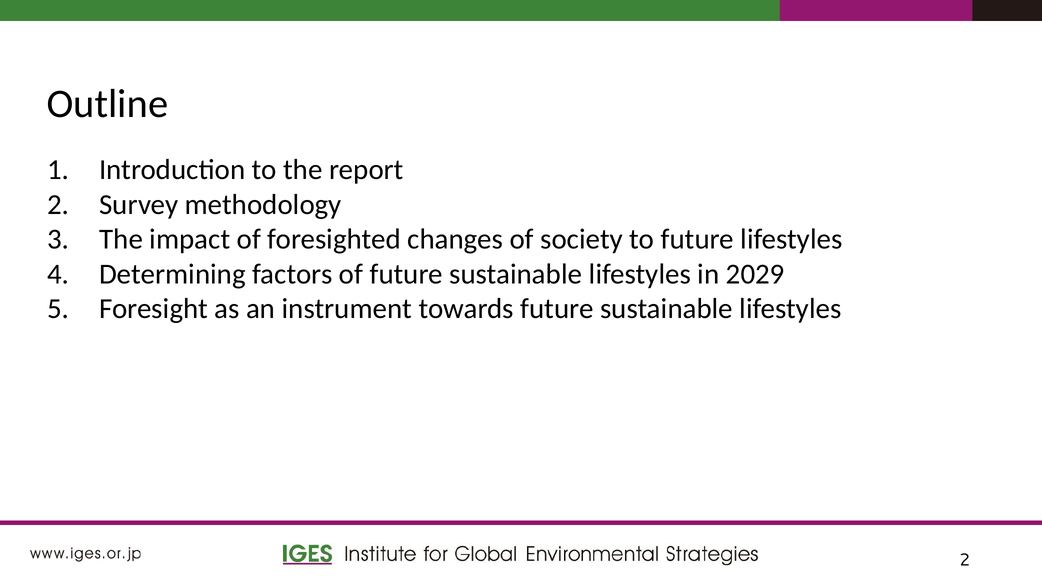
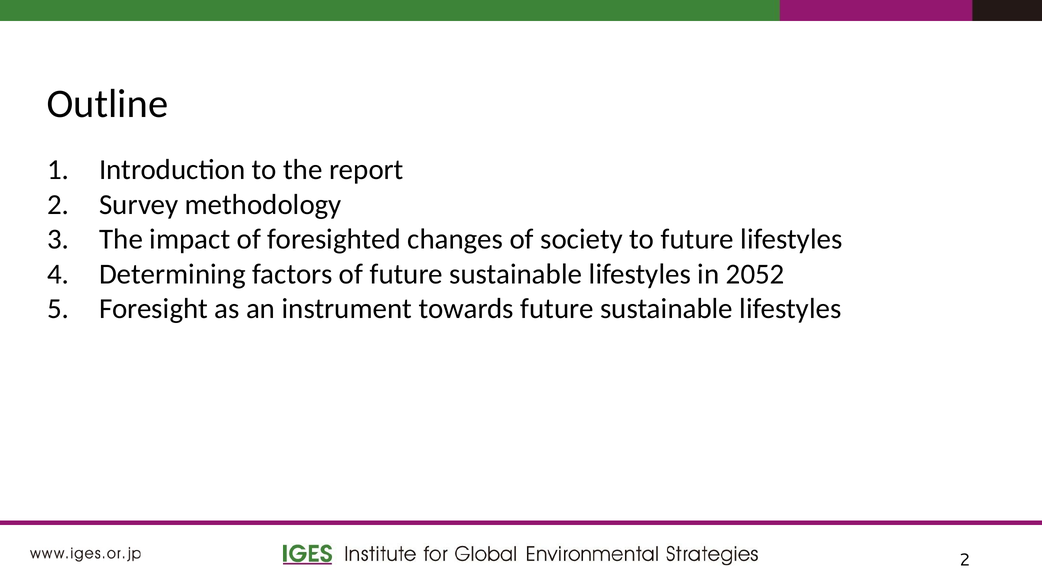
2029: 2029 -> 2052 (755, 274)
